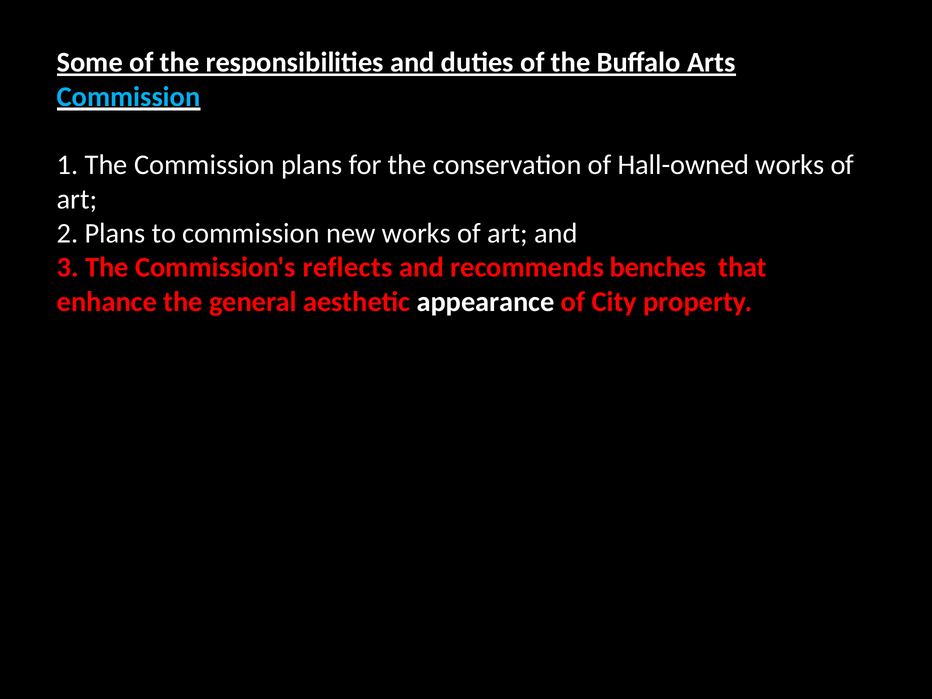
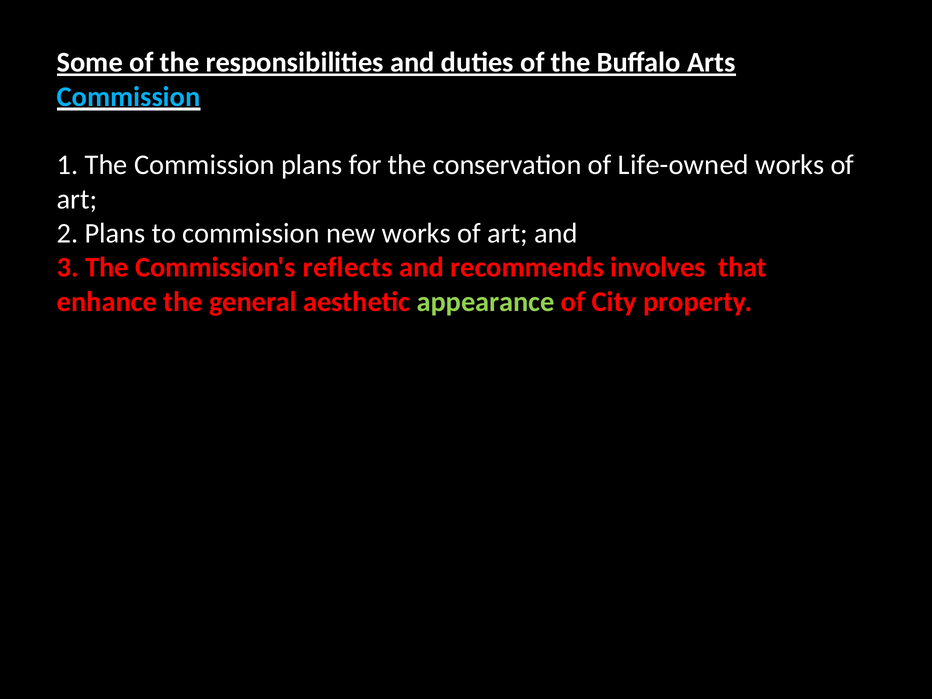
Hall-owned: Hall-owned -> Life-owned (683, 165)
benches: benches -> involves (658, 267)
appearance colour: white -> light green (486, 302)
